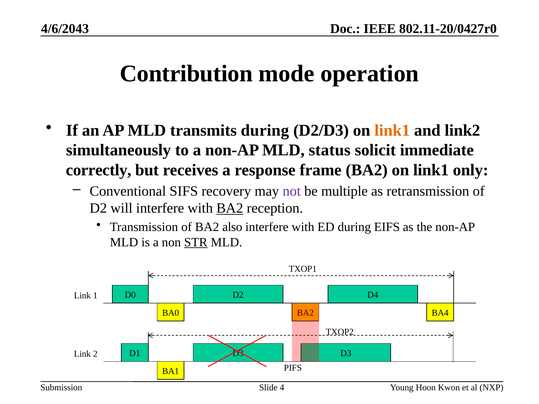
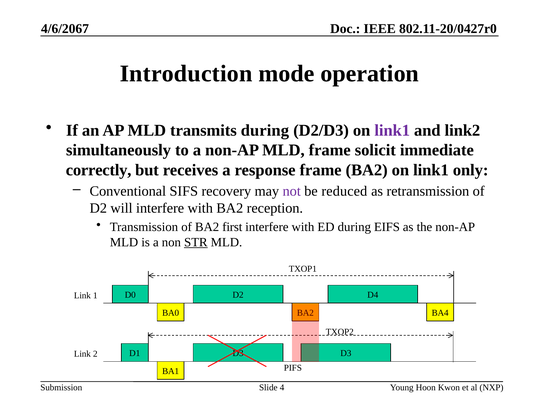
4/6/2043: 4/6/2043 -> 4/6/2067 (65, 29)
Contribution: Contribution -> Introduction (186, 74)
link1 colour: orange -> purple (392, 131)
MLD status: status -> frame (330, 150)
multiple: multiple -> reduced (344, 191)
BA2 underline: present -> none (230, 208)
also: also -> first (232, 227)
